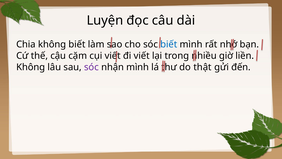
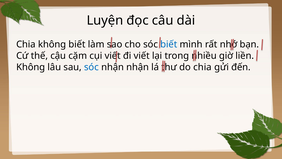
sóc colour: purple -> blue (91, 67)
nhận mình: mình -> nhận (138, 67)
do thật: thật -> chia (203, 67)
